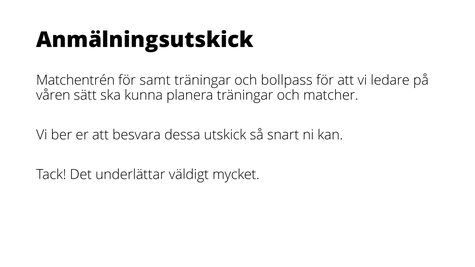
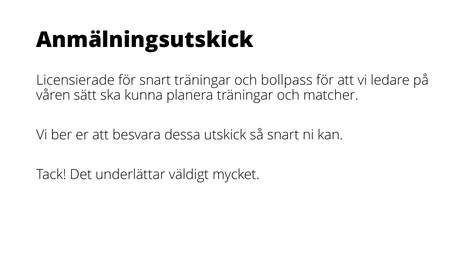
Matchentrén: Matchentrén -> Licensierade (75, 80)
för samt: samt -> snart (155, 80)
